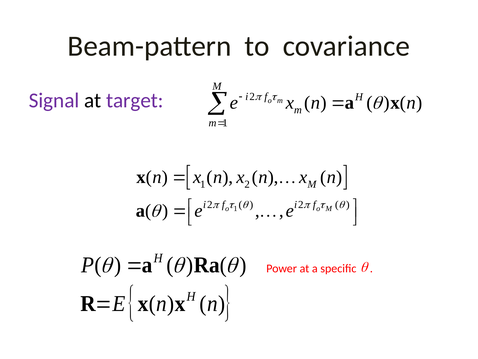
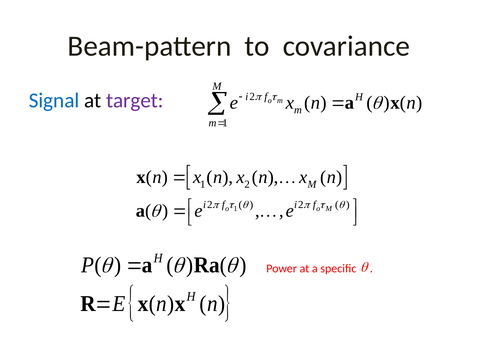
Signal colour: purple -> blue (54, 100)
